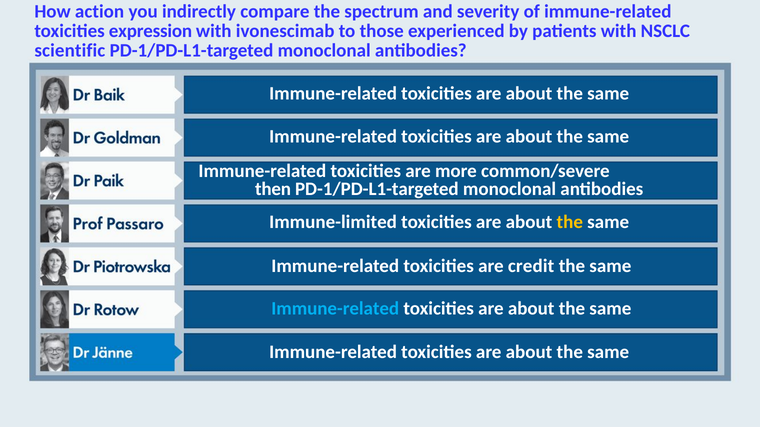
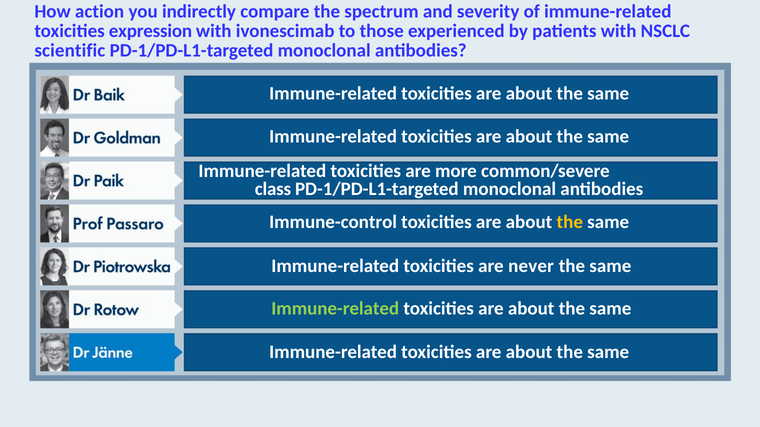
then: then -> class (273, 189)
Immune-limited: Immune-limited -> Immune-control (333, 222)
credit: credit -> never (531, 266)
Immune-related colour: light blue -> light green (335, 309)
